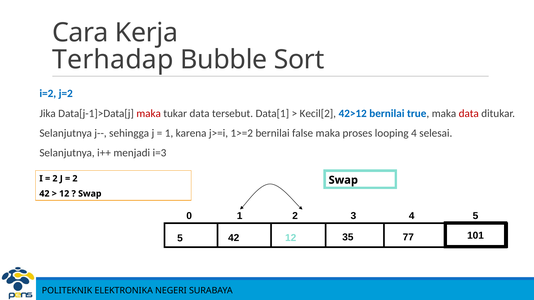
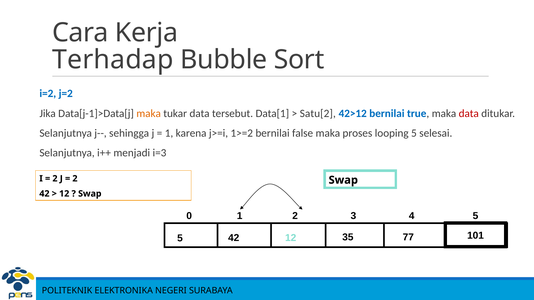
maka colour: red -> orange (149, 114)
Kecil[2: Kecil[2 -> Satu[2 (318, 114)
looping 4: 4 -> 5 (414, 133)
